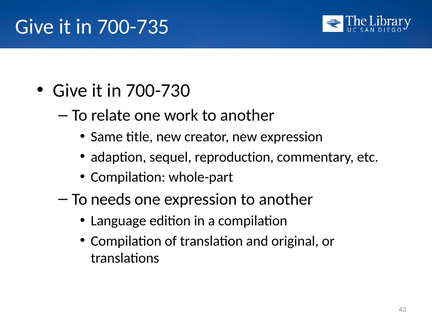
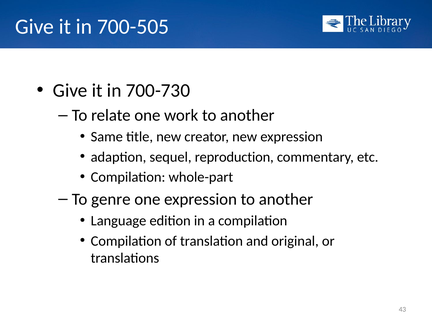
700-735: 700-735 -> 700-505 (133, 27)
needs: needs -> genre (111, 199)
